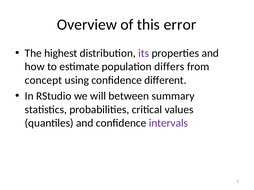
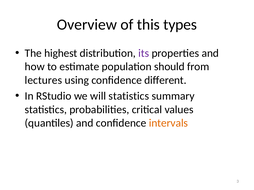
error: error -> types (180, 25)
differs: differs -> should (169, 67)
concept: concept -> lectures (43, 80)
will between: between -> statistics (129, 96)
intervals colour: purple -> orange (168, 123)
